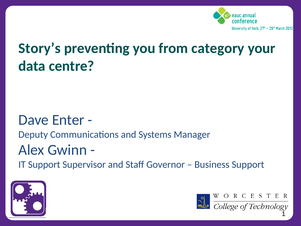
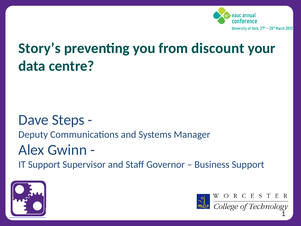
category: category -> discount (218, 48)
Enter: Enter -> Steps (68, 120)
